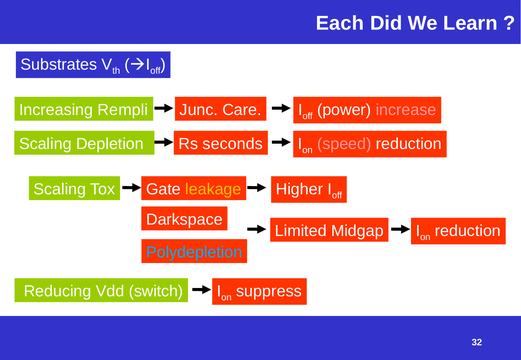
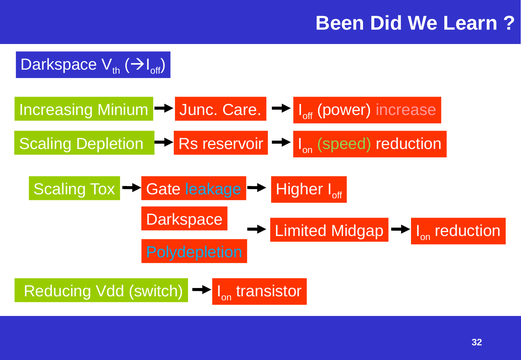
Each: Each -> Been (340, 23)
Substrates: Substrates -> Darkspace (59, 65)
Rempli: Rempli -> Minium (123, 110)
seconds: seconds -> reservoir (233, 144)
speed colour: pink -> light green (344, 144)
leakage colour: yellow -> light blue (213, 190)
suppress: suppress -> transistor (269, 292)
